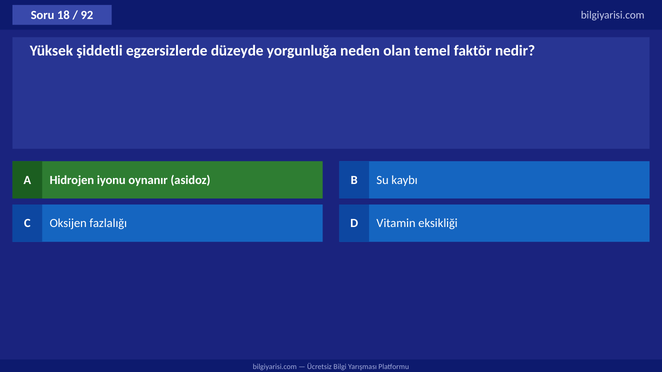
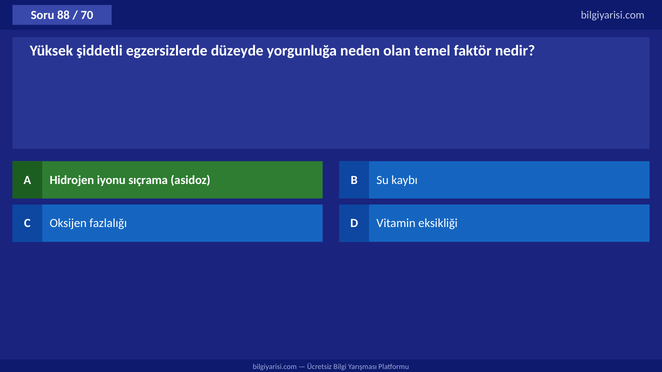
18: 18 -> 88 (63, 15)
92: 92 -> 70 (87, 15)
oynanır: oynanır -> sıçrama (148, 180)
